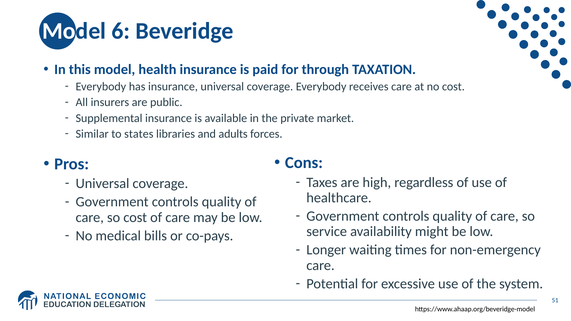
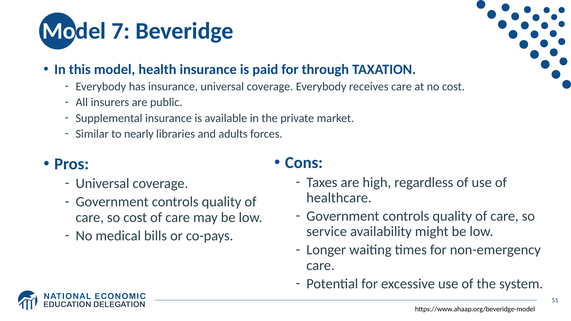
6: 6 -> 7 (121, 31)
states: states -> nearly (139, 134)
